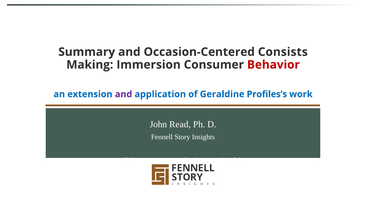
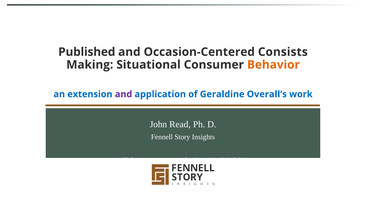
Summary: Summary -> Published (87, 52)
Immersion: Immersion -> Situational (149, 65)
Behavior colour: red -> orange (273, 65)
Profiles’s: Profiles’s -> Overall’s (267, 94)
